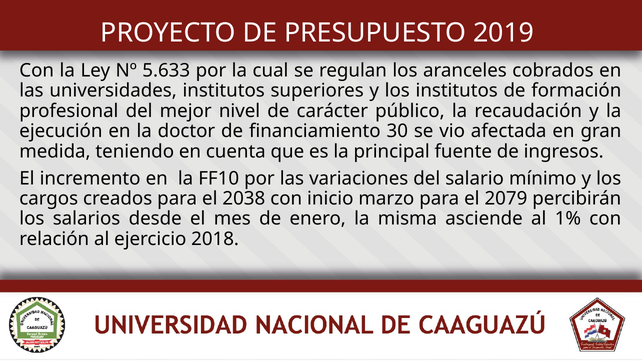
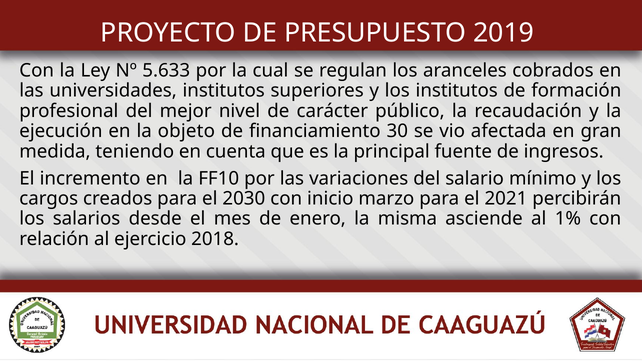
doctor: doctor -> objeto (186, 131)
2038: 2038 -> 2030 (244, 199)
2079: 2079 -> 2021 (506, 199)
